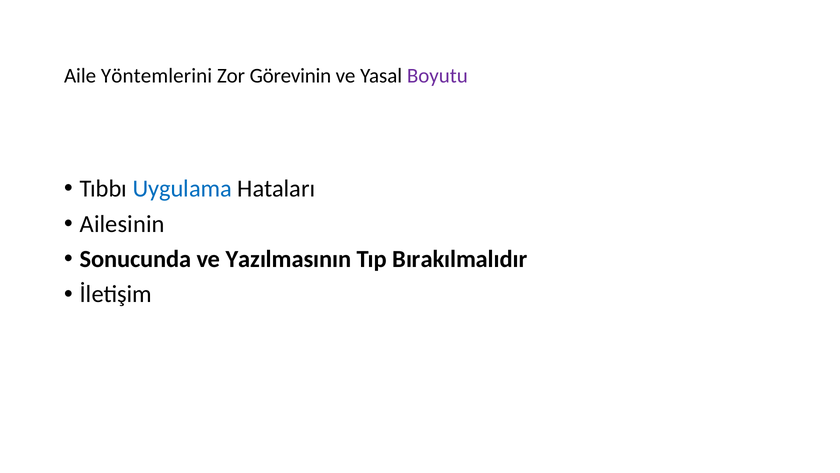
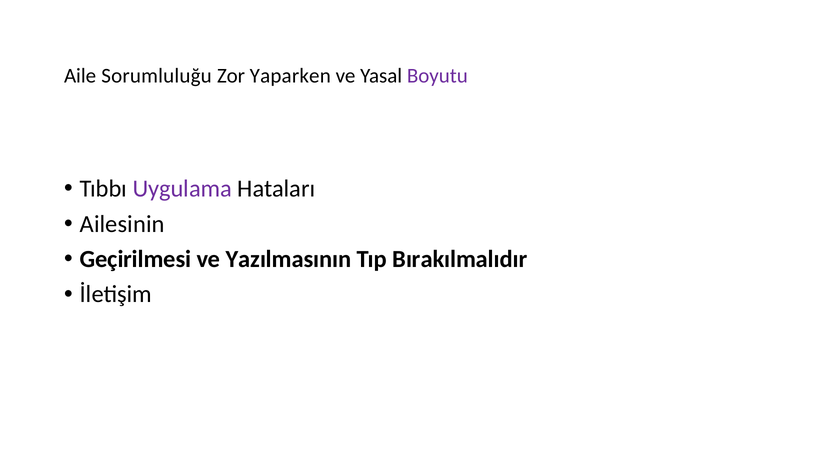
Yöntemlerini: Yöntemlerini -> Sorumluluğu (157, 76)
Görevinin: Görevinin -> Yaparken (290, 76)
Uygulama colour: blue -> purple (182, 189)
Sonucunda: Sonucunda -> Geçirilmesi (135, 259)
